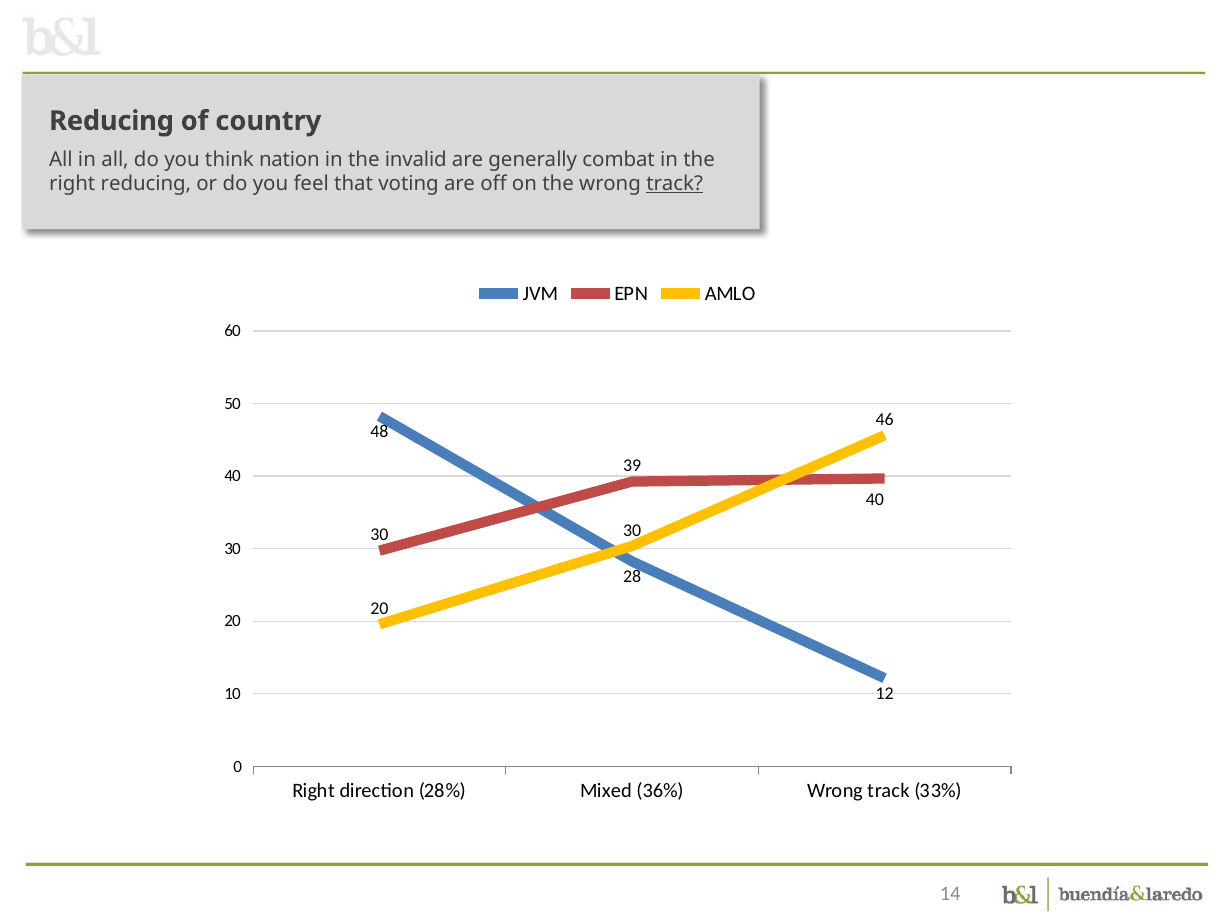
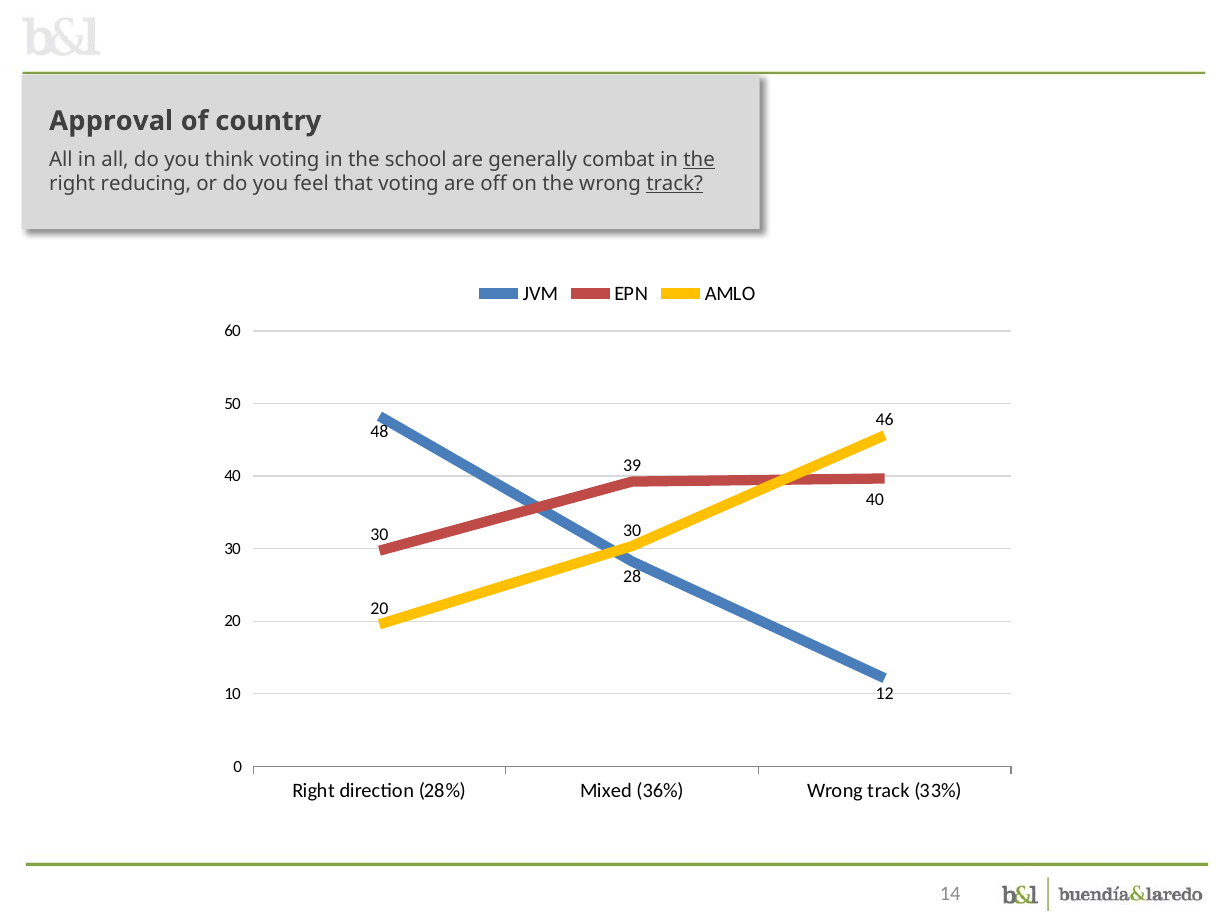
Reducing: Reducing -> Approval (111, 121)
think nation: nation -> voting (289, 159)
invalid: invalid -> school (416, 159)
the underline: none -> present (699, 159)
